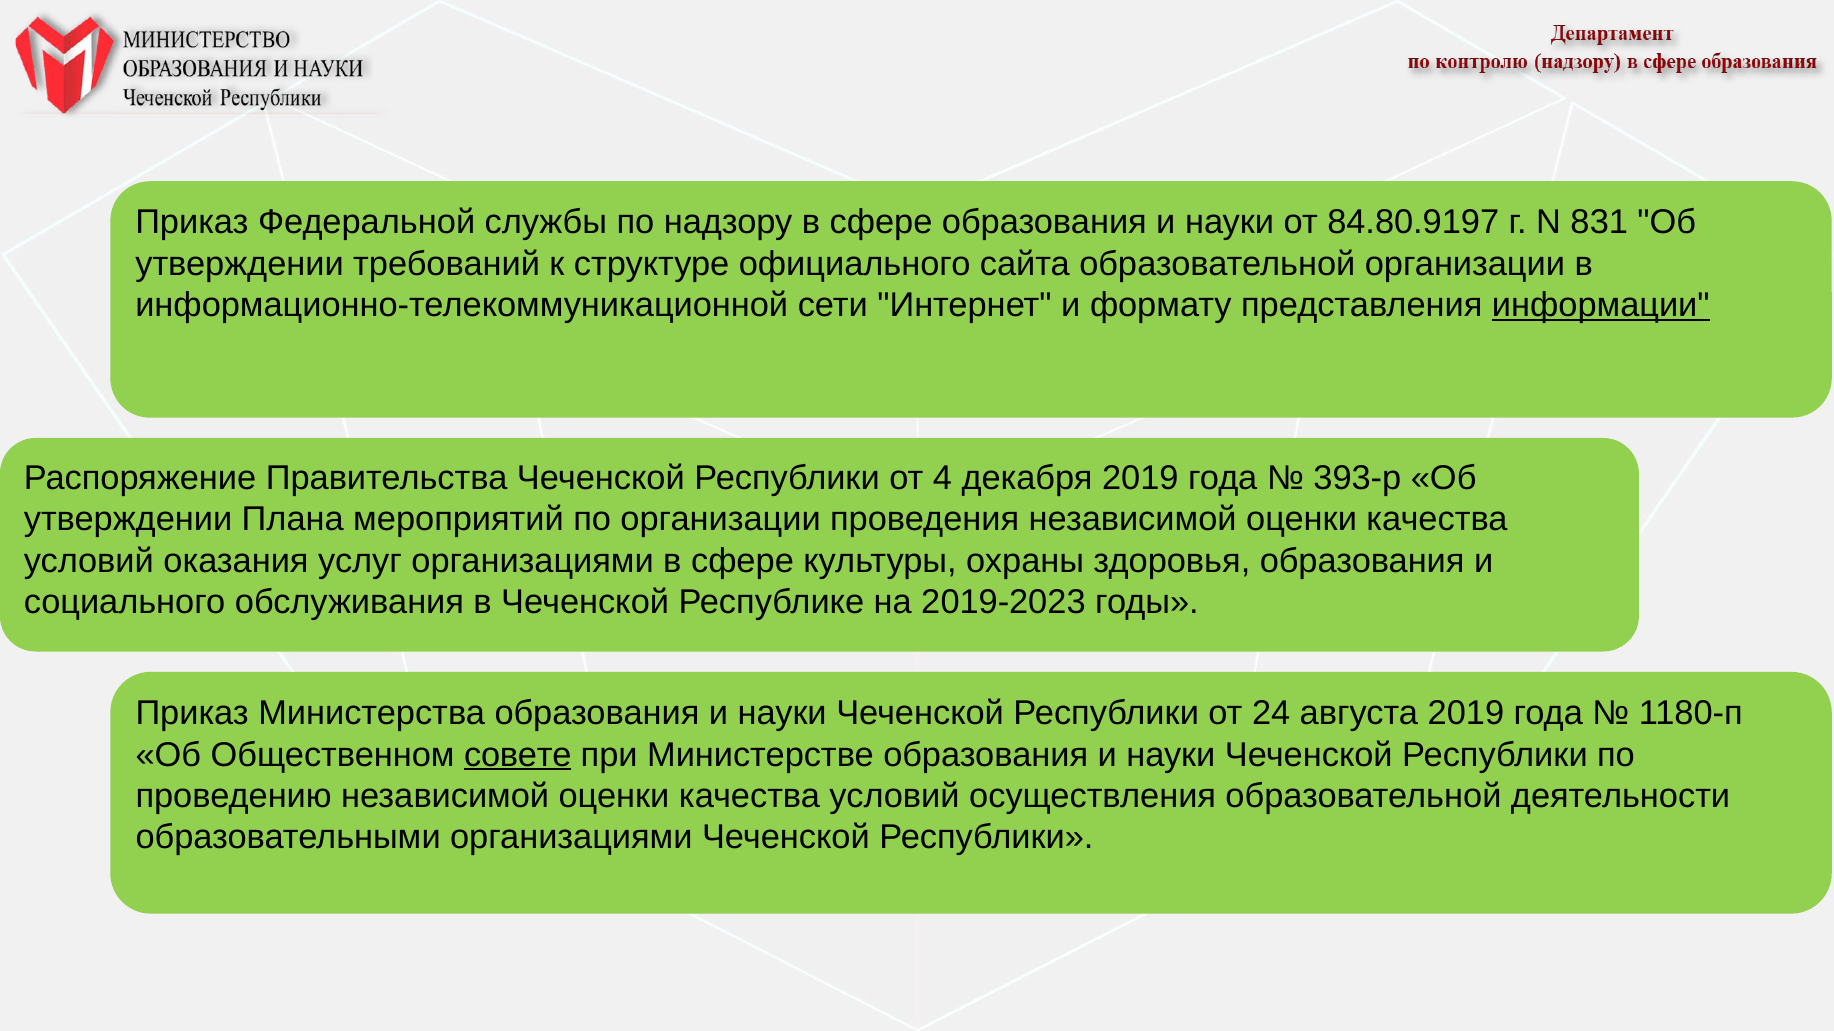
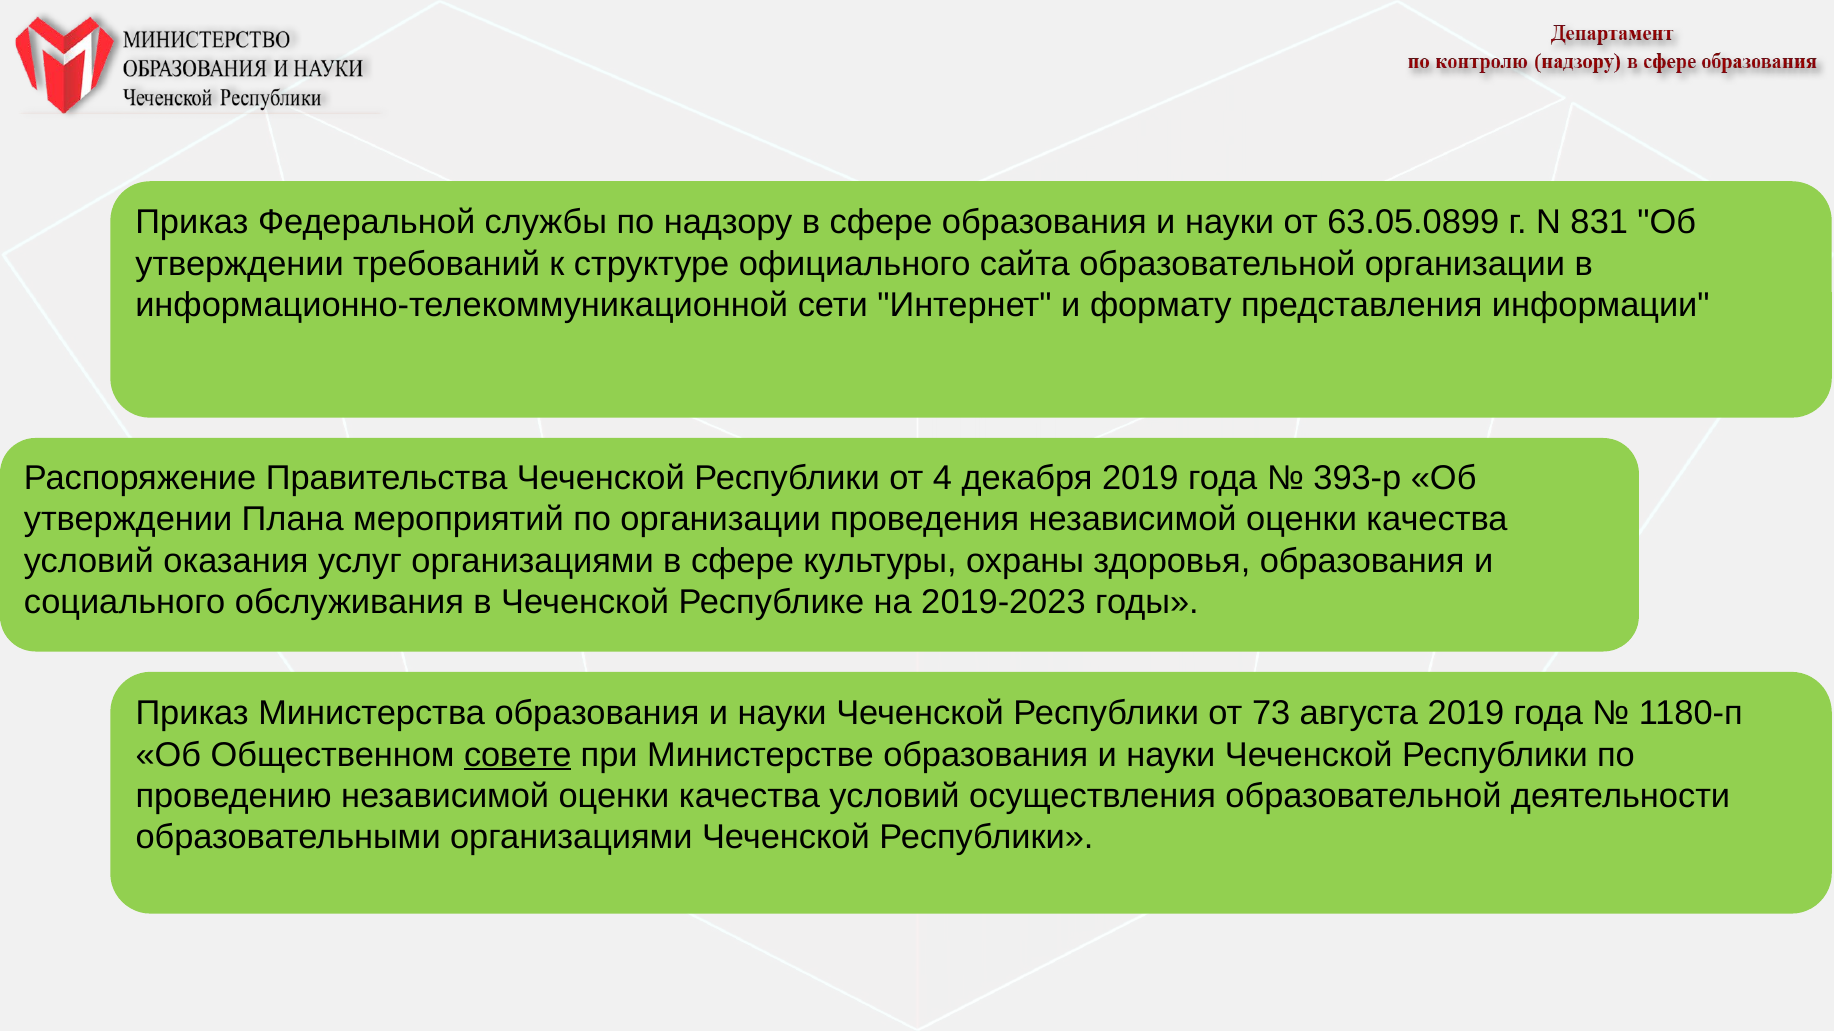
84.80.9197: 84.80.9197 -> 63.05.0899 (1413, 223)
информации underline: present -> none (1601, 305)
24: 24 -> 73 (1271, 714)
